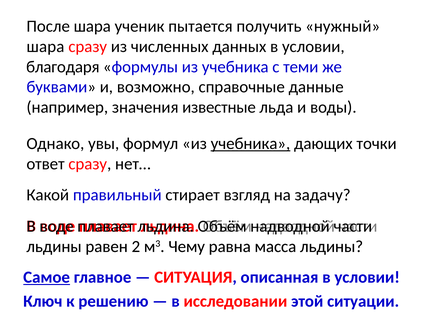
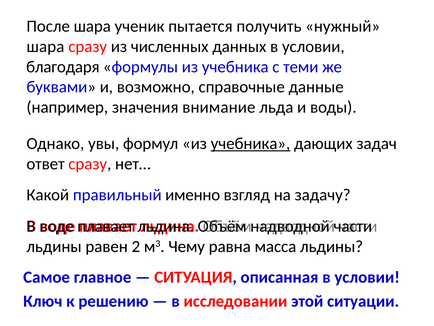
известные: известные -> внимание (219, 107)
точки: точки -> задач (377, 143)
стирает: стирает -> именно (193, 195)
Самое underline: present -> none (47, 277)
